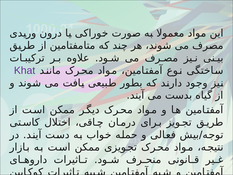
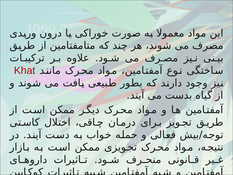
Khat colour: purple -> red (25, 70)
